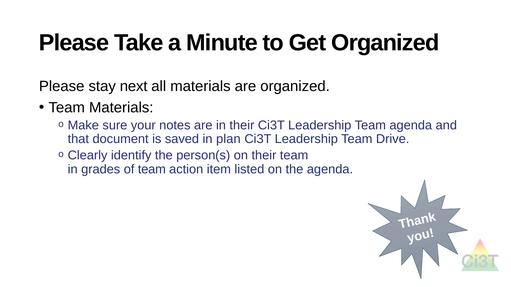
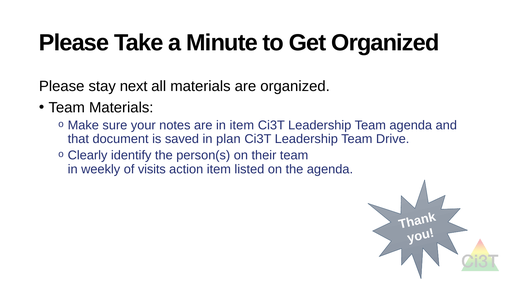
in their: their -> item (242, 125)
grades: grades -> weekly (101, 169)
of team: team -> visits (152, 169)
